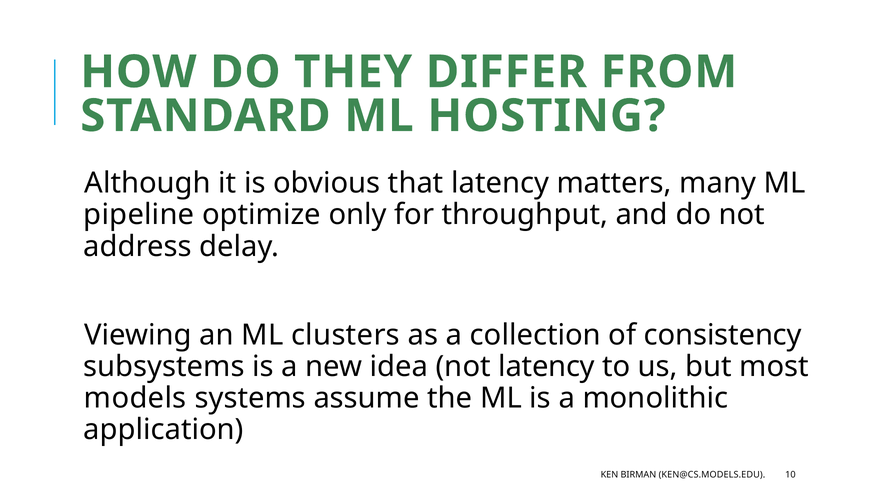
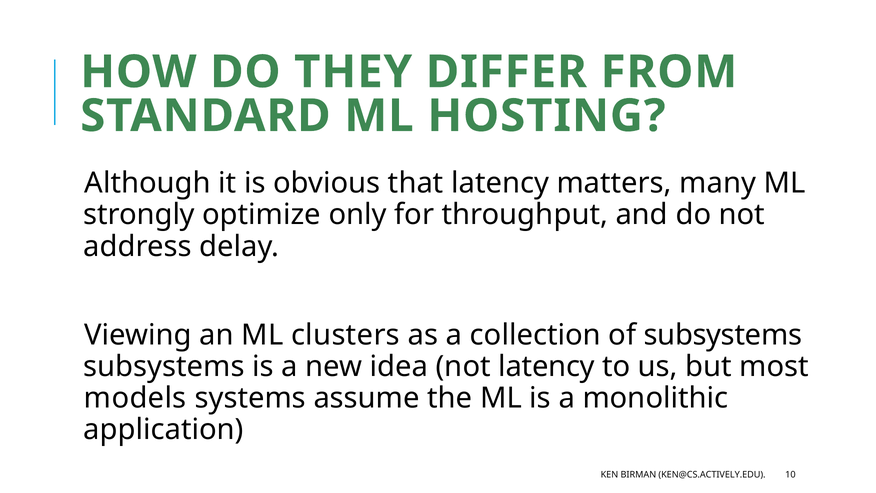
pipeline: pipeline -> strongly (139, 215)
of consistency: consistency -> subsystems (723, 335)
KEN@CS.MODELS.EDU: KEN@CS.MODELS.EDU -> KEN@CS.ACTIVELY.EDU (712, 475)
